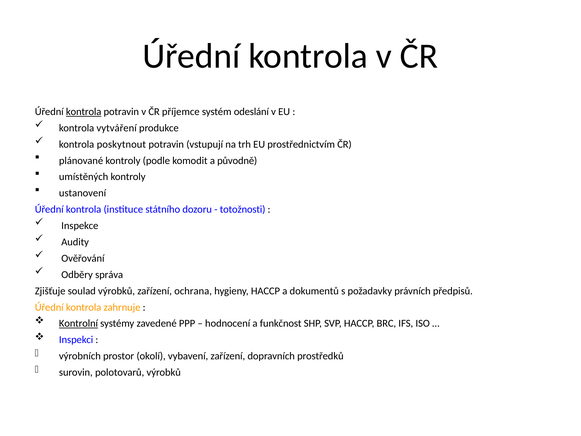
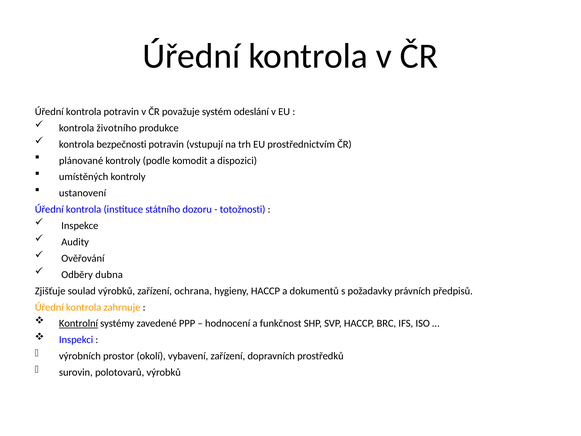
kontrola underline: present -> none (84, 112)
příjemce: příjemce -> považuje (181, 112)
vytváření: vytváření -> životního (117, 128)
poskytnout: poskytnout -> bezpečnosti (121, 144)
původně: původně -> dispozici (237, 160)
správa: správa -> dubna (109, 274)
